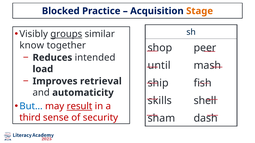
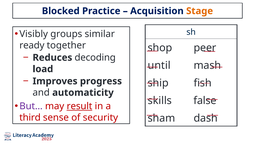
groups underline: present -> none (66, 34)
know: know -> ready (32, 46)
intended: intended -> decoding (95, 58)
retrieval: retrieval -> progress (101, 81)
shell: shell -> false (205, 101)
But… colour: blue -> purple (31, 106)
